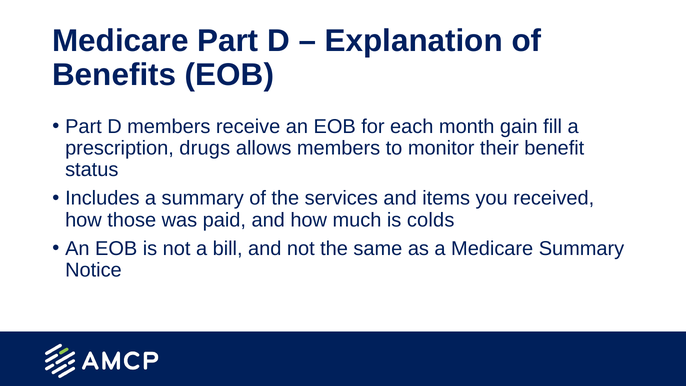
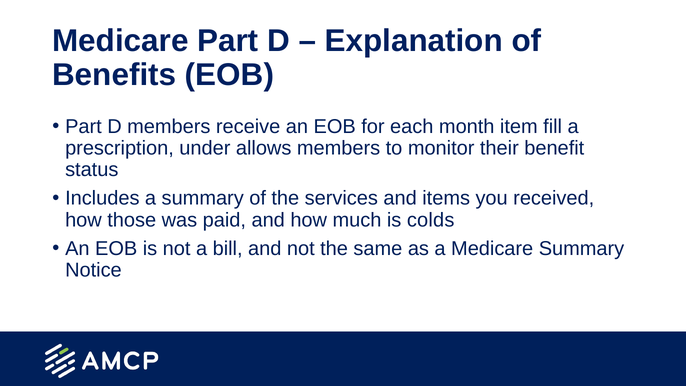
gain: gain -> item (519, 126)
drugs: drugs -> under (205, 148)
